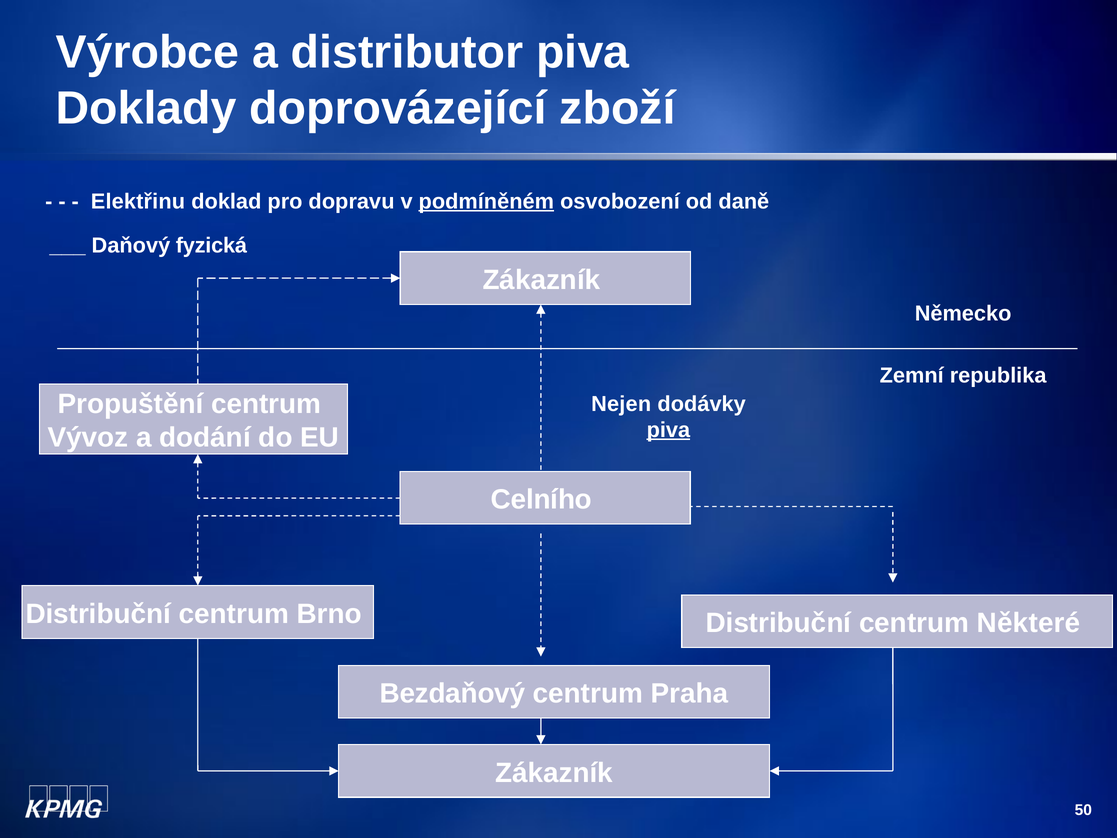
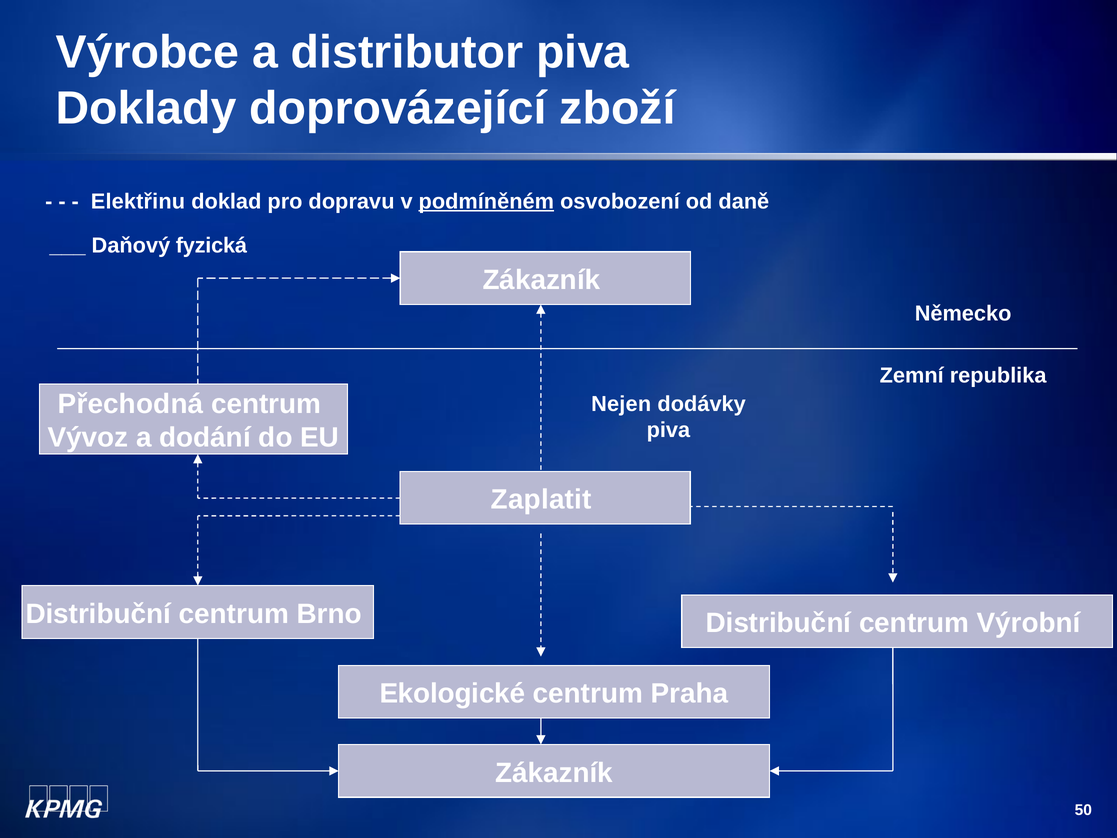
Propuštění: Propuštění -> Přechodná (131, 404)
piva underline: present -> none (668, 430)
Celního: Celního -> Zaplatit (541, 500)
Některé: Některé -> Výrobní (1029, 623)
Bezdaňový: Bezdaňový -> Ekologické (452, 693)
